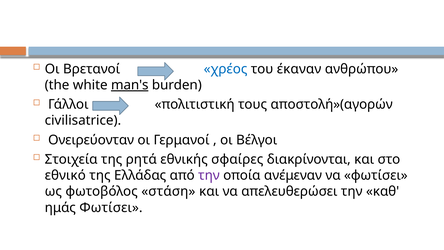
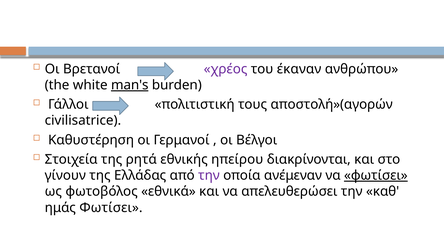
χρέος colour: blue -> purple (226, 69)
Ονειρεύονταν: Ονειρεύονταν -> Καθυστέρηση (91, 140)
σφαίρες: σφαίρες -> ηπείρου (237, 159)
εθνικό: εθνικό -> γίνουν (65, 175)
φωτίσει underline: none -> present (376, 175)
στάση: στάση -> εθνικά (168, 191)
